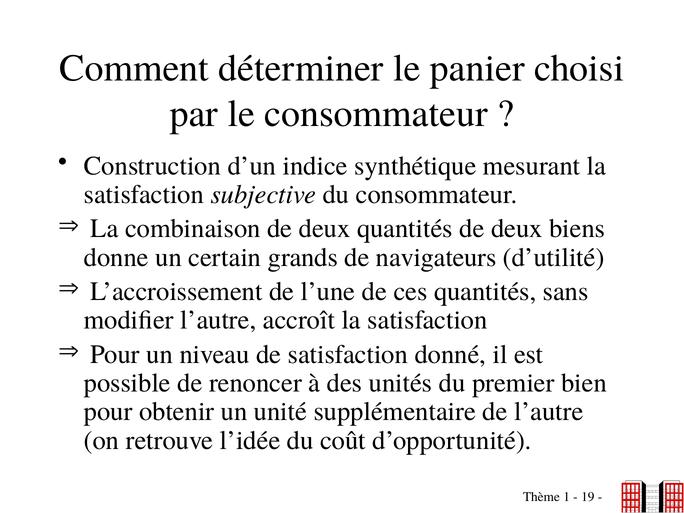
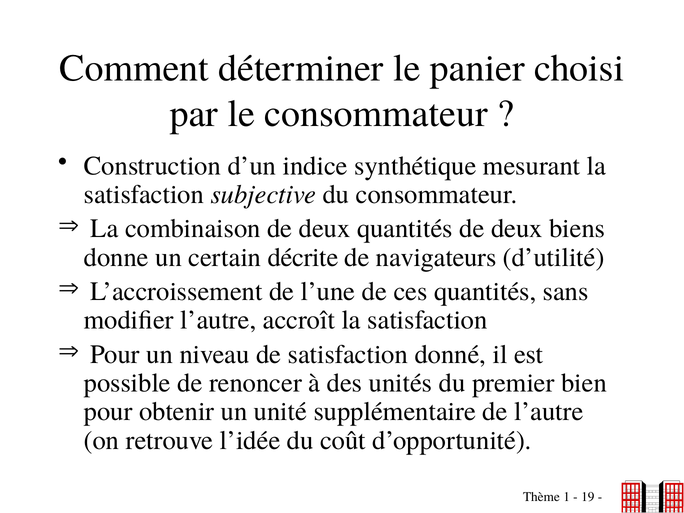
grands: grands -> décrite (303, 257)
